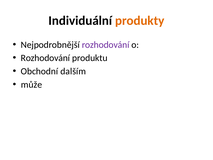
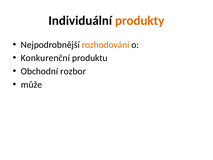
rozhodování colour: purple -> orange (106, 45)
Rozhodování: Rozhodování -> Konkurenční (45, 58)
dalším: dalším -> rozbor (73, 71)
